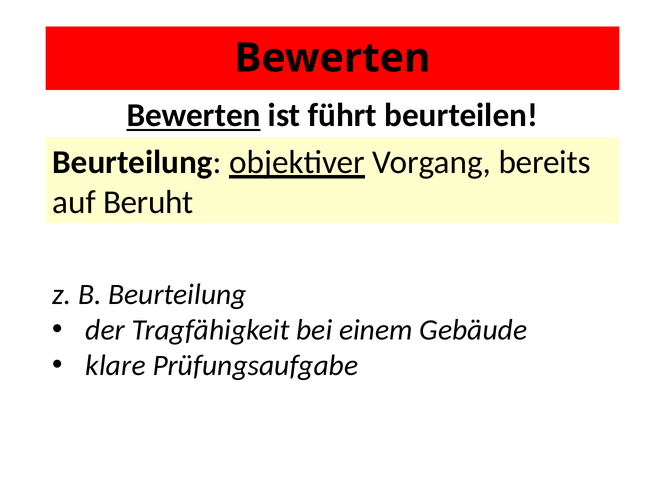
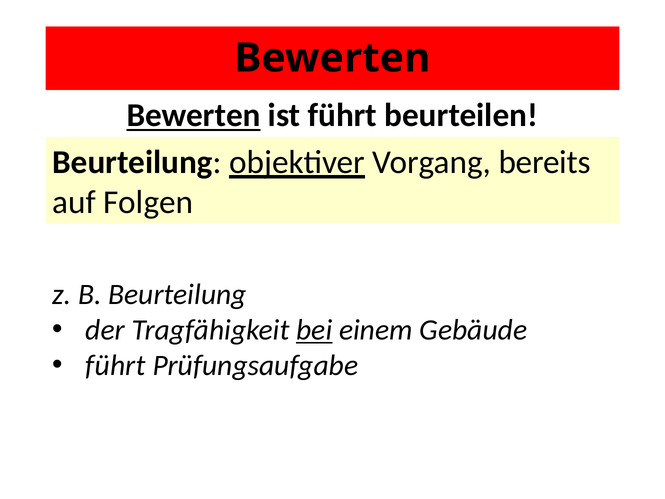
Beruht: Beruht -> Folgen (148, 202)
bei underline: none -> present (314, 330)
klare: klare -> führt (116, 365)
